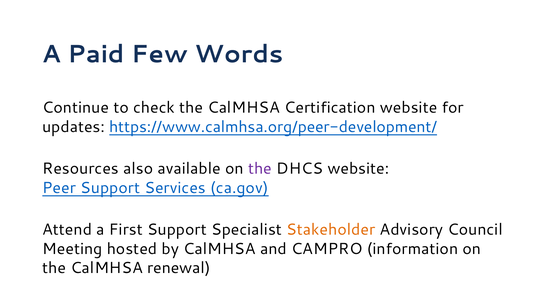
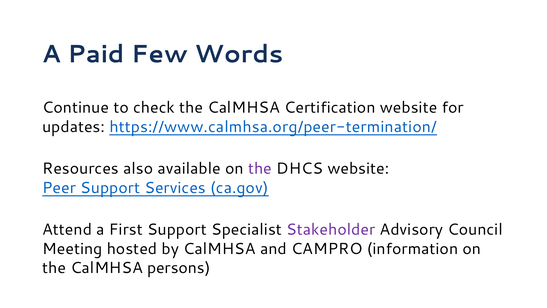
https://www.calmhsa.org/peer-development/: https://www.calmhsa.org/peer-development/ -> https://www.calmhsa.org/peer-termination/ (273, 127)
Stakeholder colour: orange -> purple (331, 229)
renewal: renewal -> persons (179, 268)
